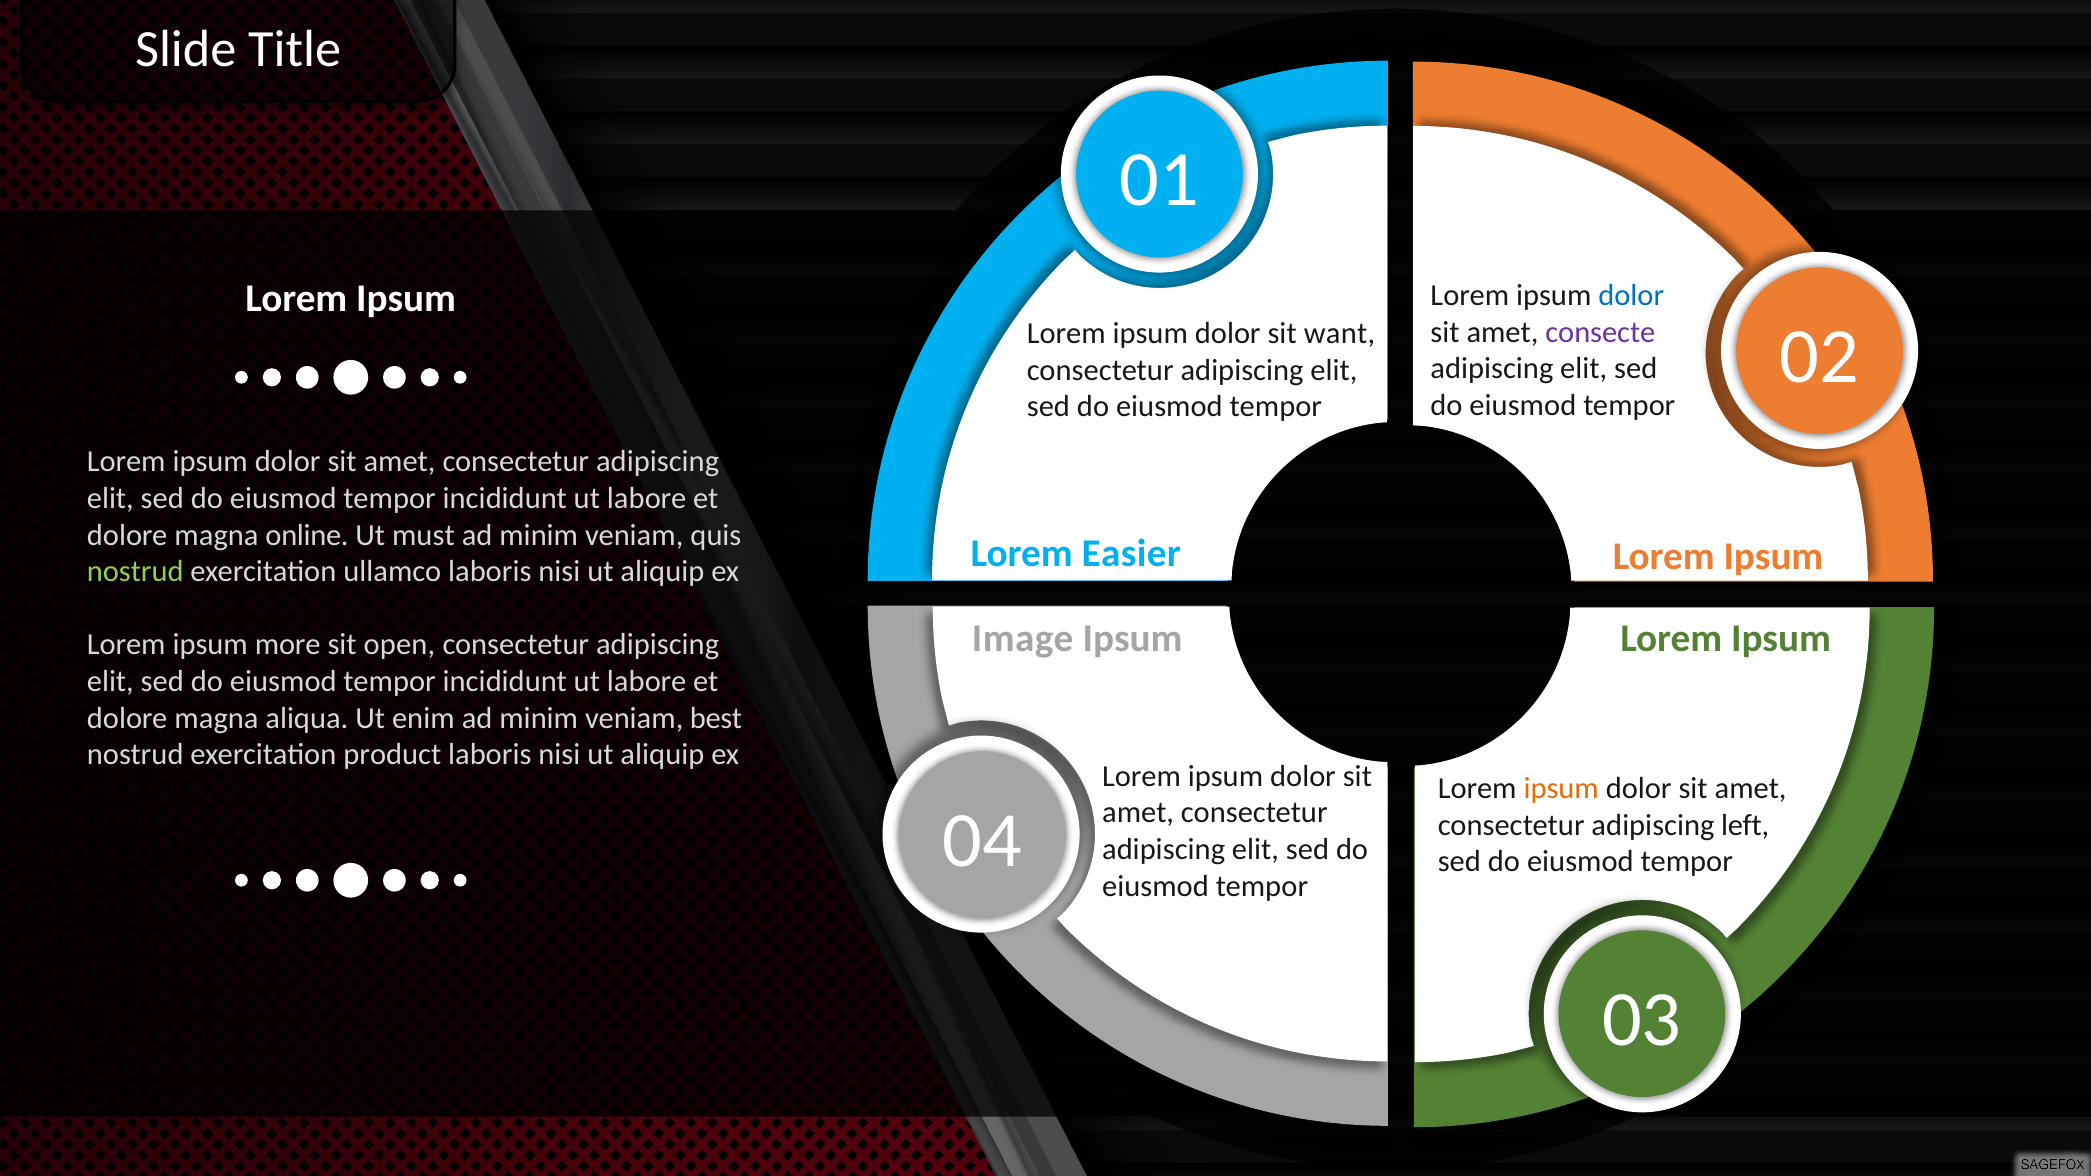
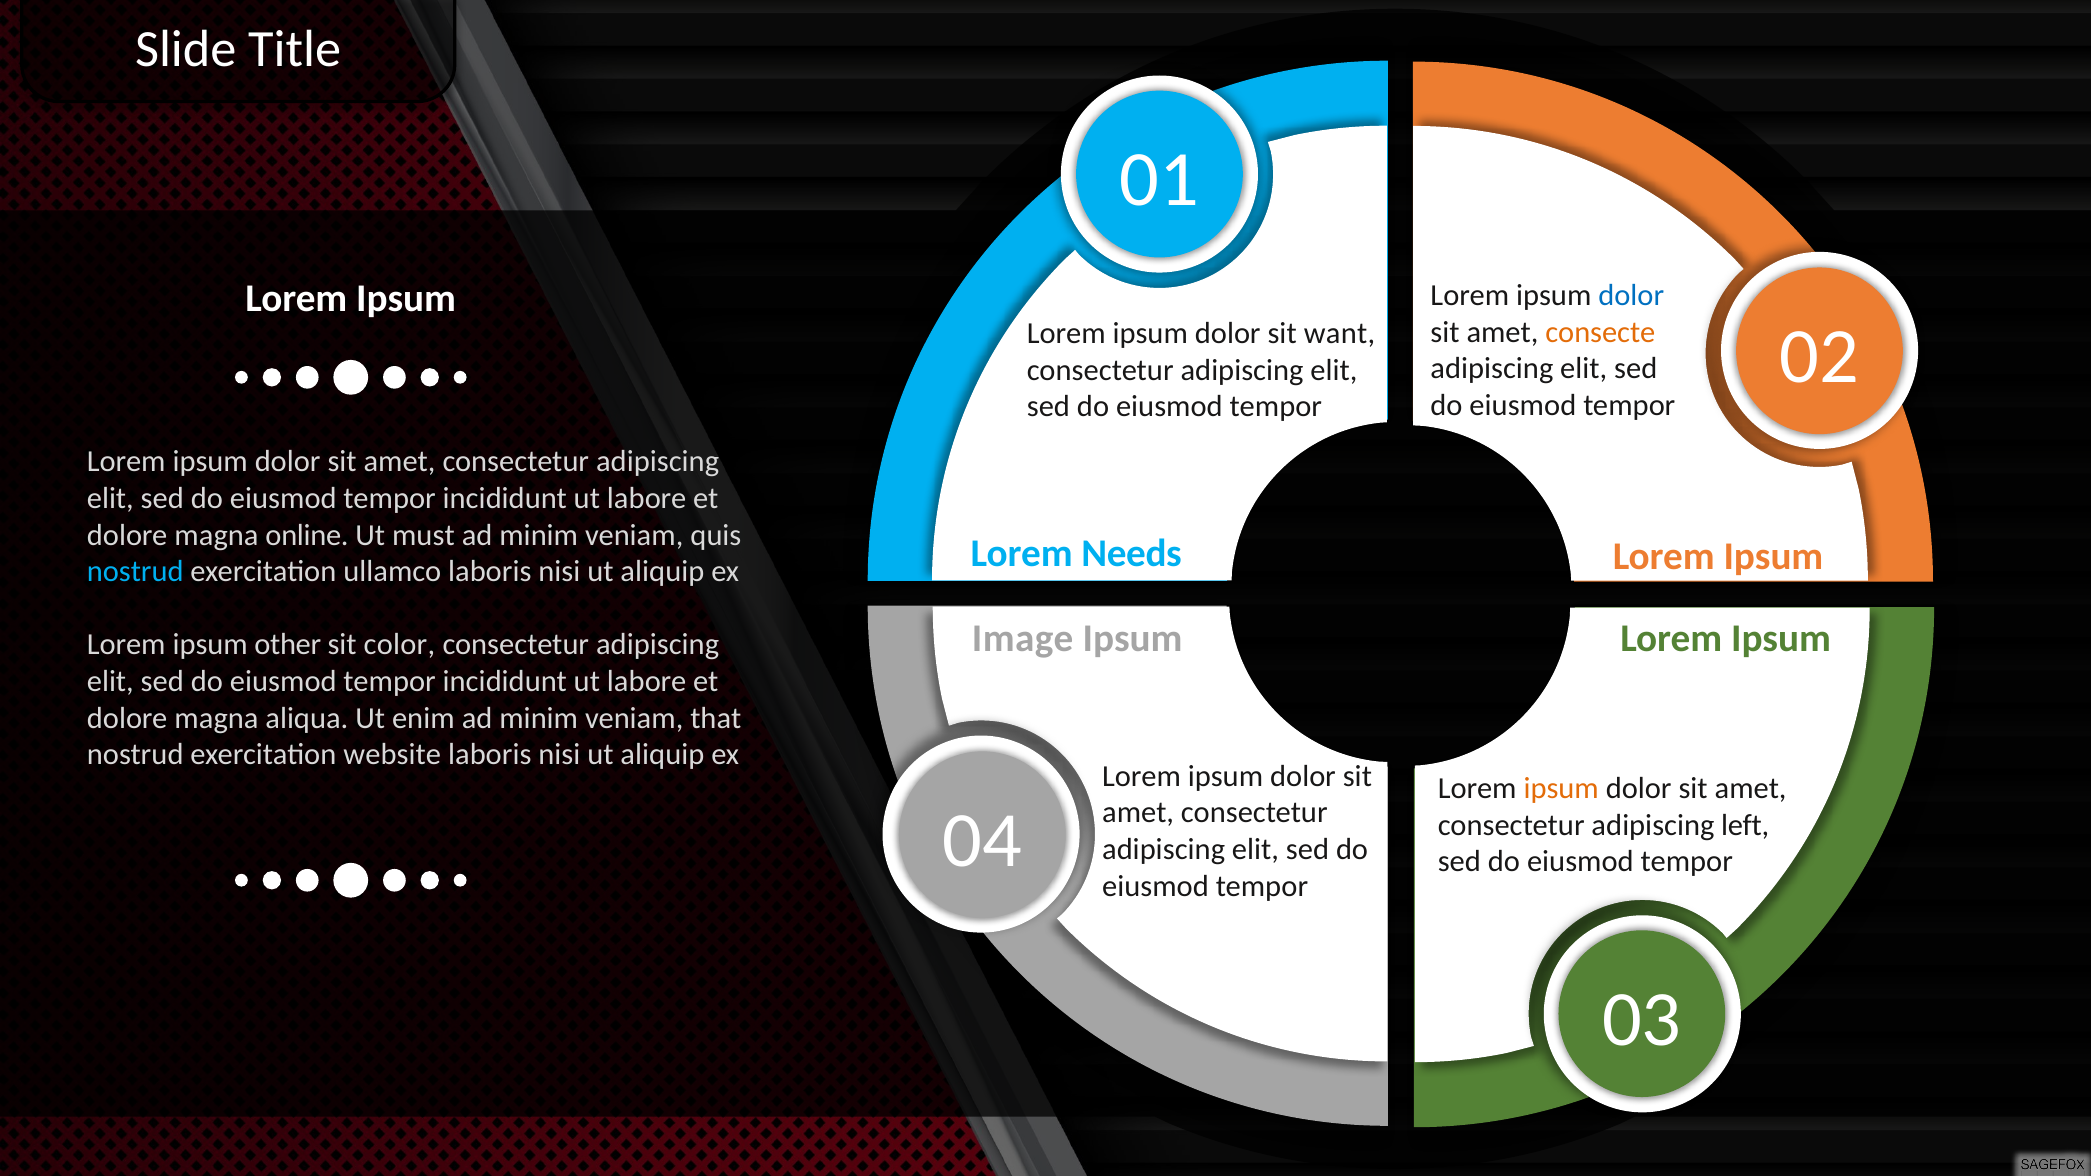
consecte colour: purple -> orange (1600, 332)
Easier: Easier -> Needs (1132, 554)
nostrud colour: light green -> light blue (135, 572)
more: more -> other (288, 645)
open: open -> color (399, 645)
best: best -> that (716, 718)
product: product -> website (392, 755)
